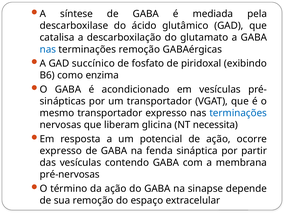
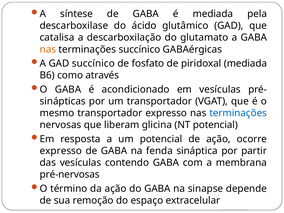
nas colour: blue -> orange (48, 49)
terminações remoção: remoção -> succínico (139, 49)
piridoxal exibindo: exibindo -> mediada (245, 63)
enzima: enzima -> através (102, 75)
NT necessita: necessita -> potencial (215, 125)
